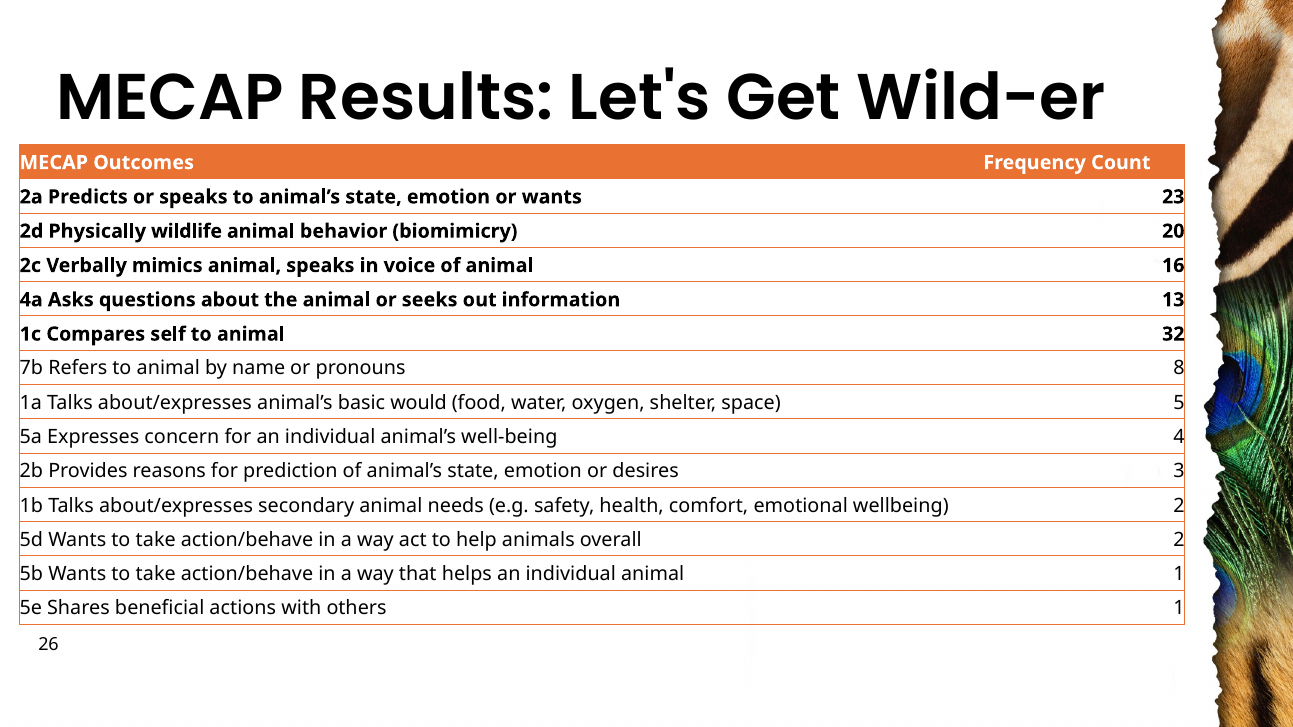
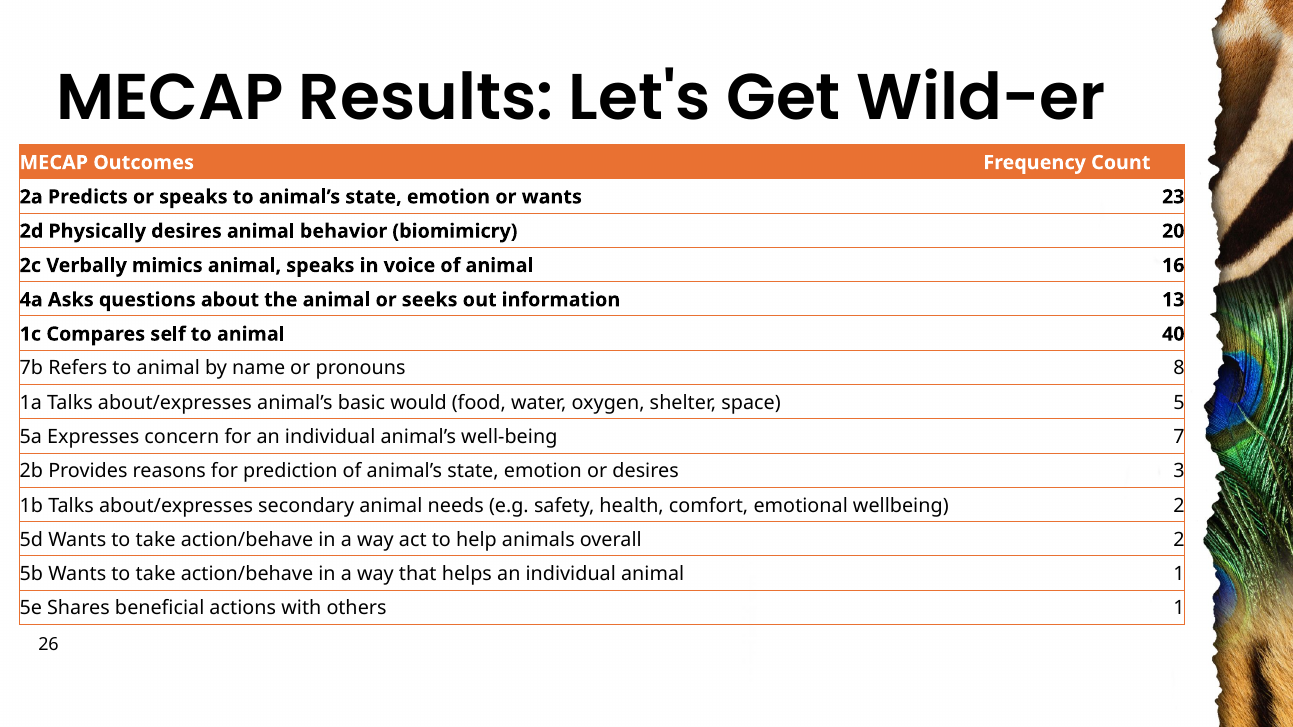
Physically wildlife: wildlife -> desires (186, 231)
32: 32 -> 40 (1173, 334)
4: 4 -> 7 (1179, 437)
